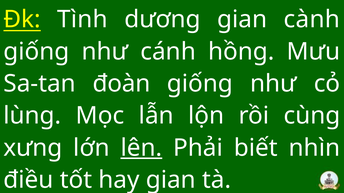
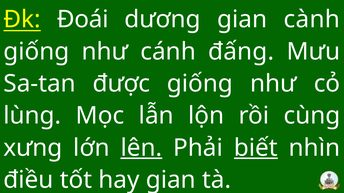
Tình: Tình -> Đoái (83, 20)
hồng: hồng -> đấng (241, 52)
đoàn: đoàn -> được (121, 84)
biết underline: none -> present (256, 148)
